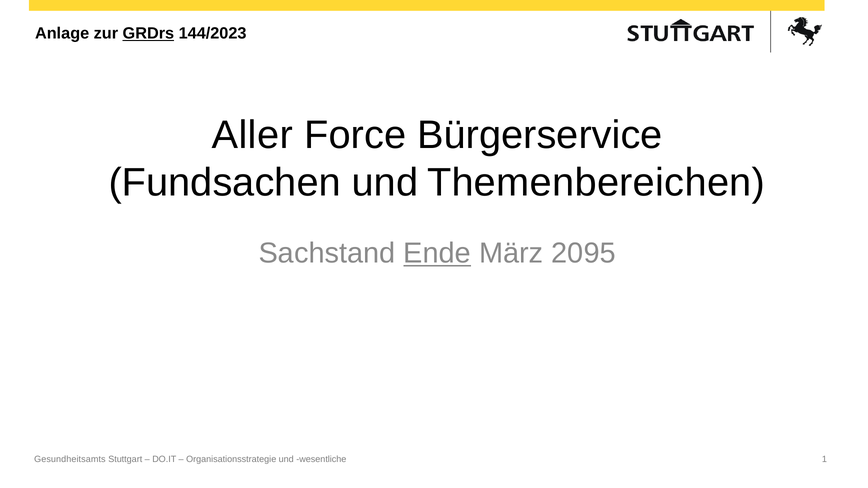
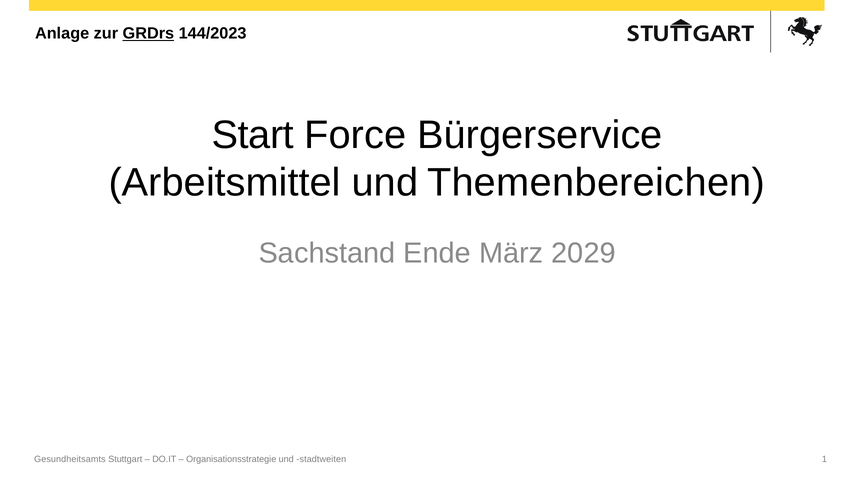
Aller: Aller -> Start (253, 135)
Fundsachen: Fundsachen -> Arbeitsmittel (225, 183)
Ende underline: present -> none (437, 253)
2095: 2095 -> 2029 (584, 253)
wesentliche: wesentliche -> stadtweiten (321, 460)
